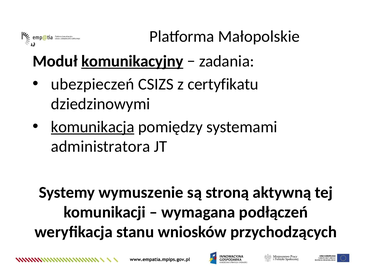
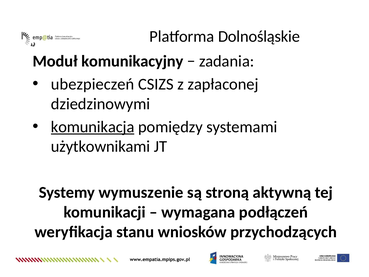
Małopolskie: Małopolskie -> Dolnośląskie (259, 36)
komunikacyjny underline: present -> none (132, 61)
certyfikatu: certyfikatu -> zapłaconej (223, 84)
administratora: administratora -> użytkownikami (101, 146)
